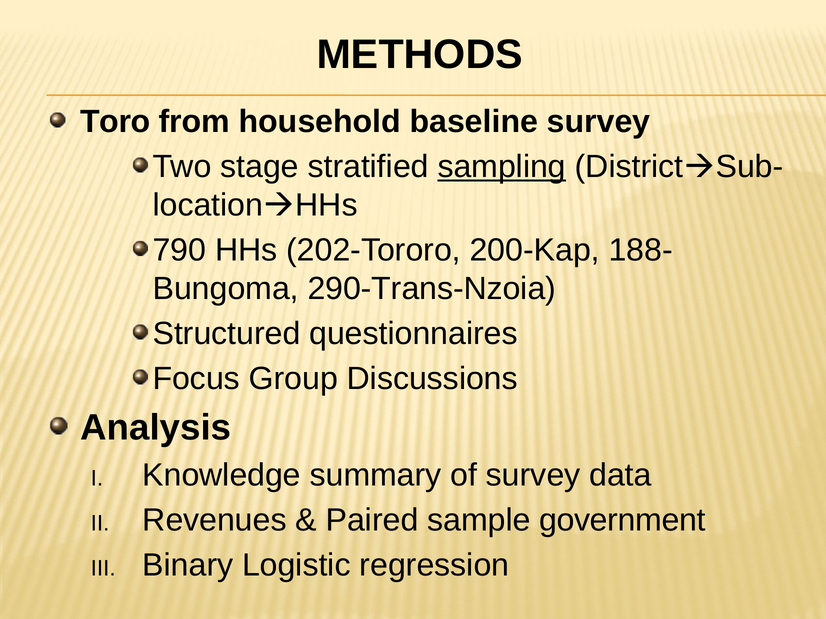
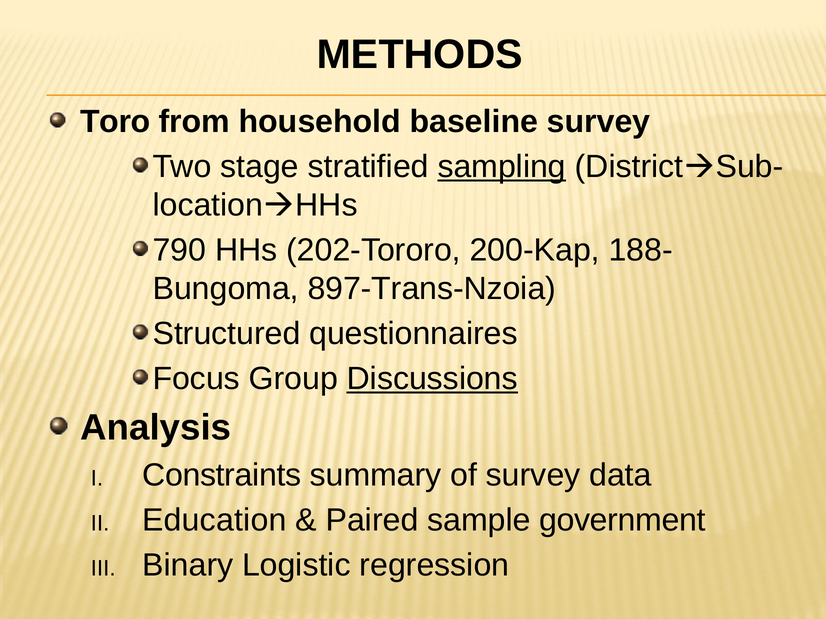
290-Trans-Nzoia: 290-Trans-Nzoia -> 897-Trans-Nzoia (432, 289)
Discussions underline: none -> present (432, 379)
Knowledge: Knowledge -> Constraints (222, 476)
Revenues: Revenues -> Education (214, 521)
